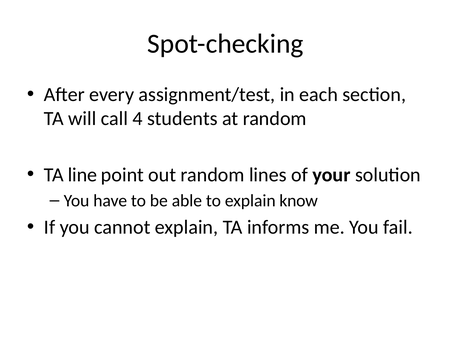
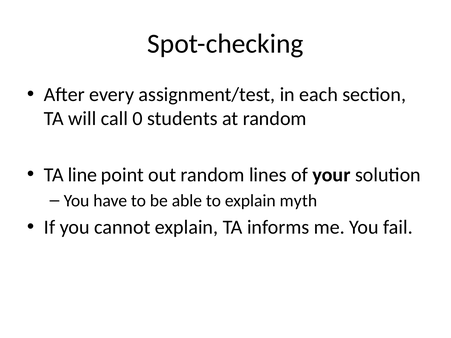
4: 4 -> 0 (138, 119)
know: know -> myth (298, 201)
